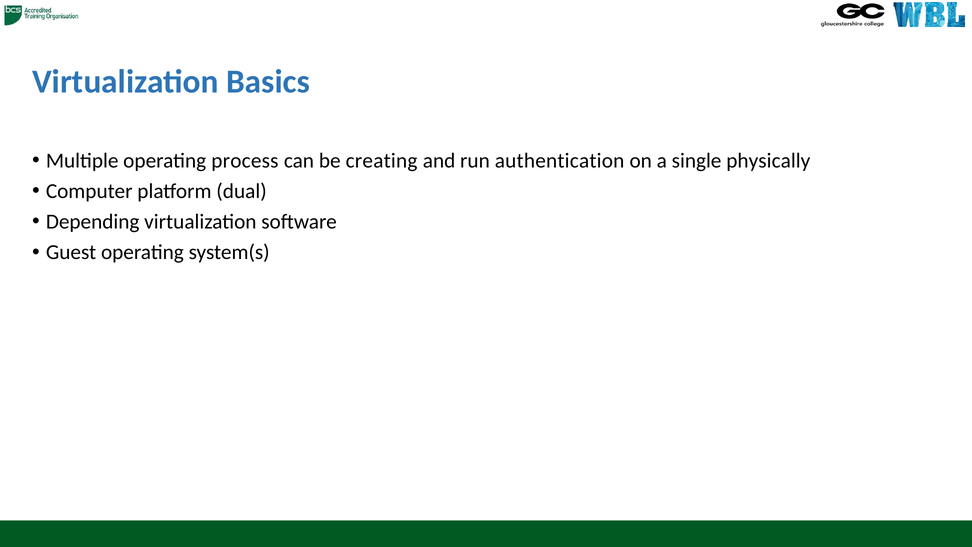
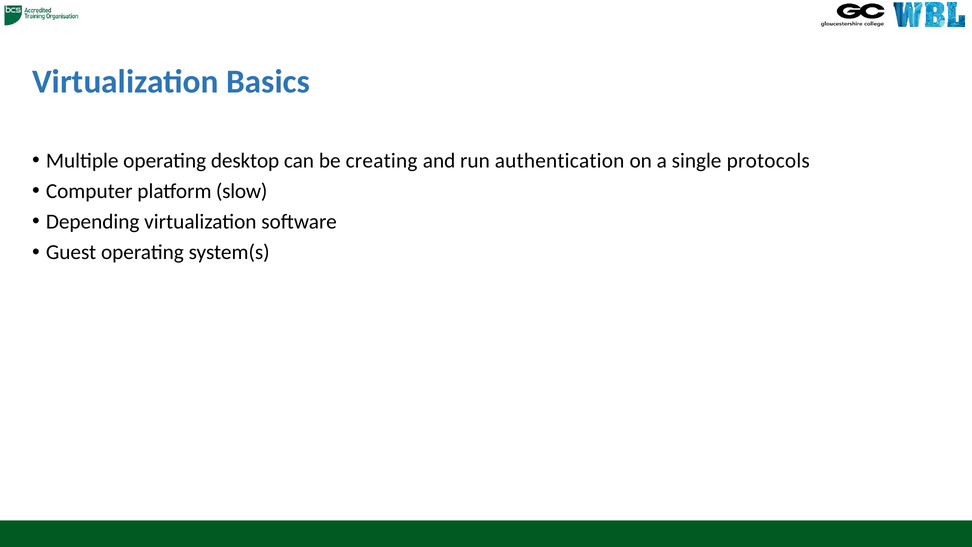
process: process -> desktop (245, 161)
physically: physically -> protocols (768, 161)
dual: dual -> slow (242, 191)
